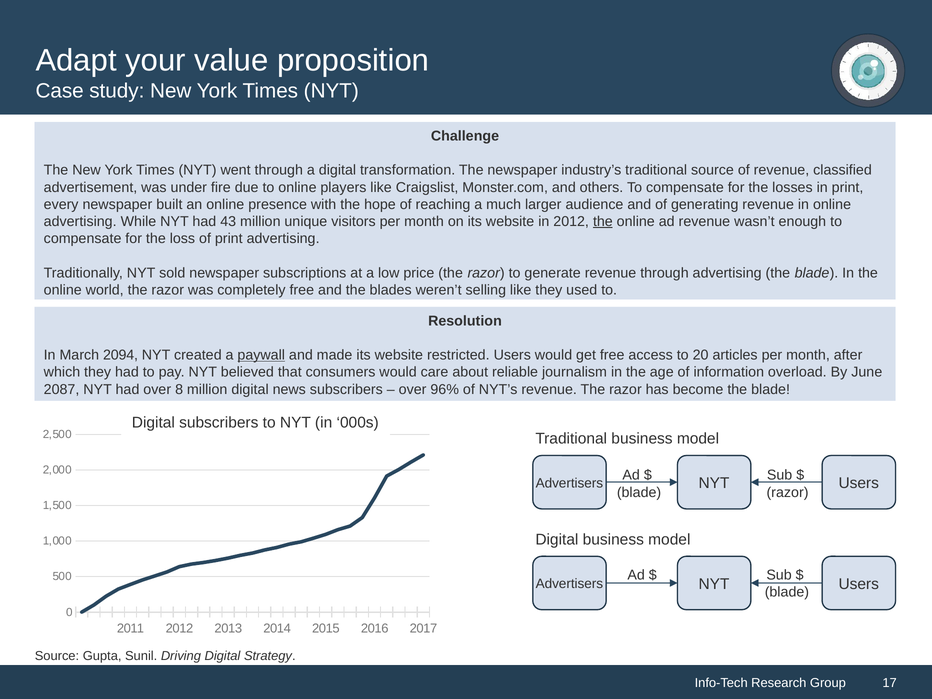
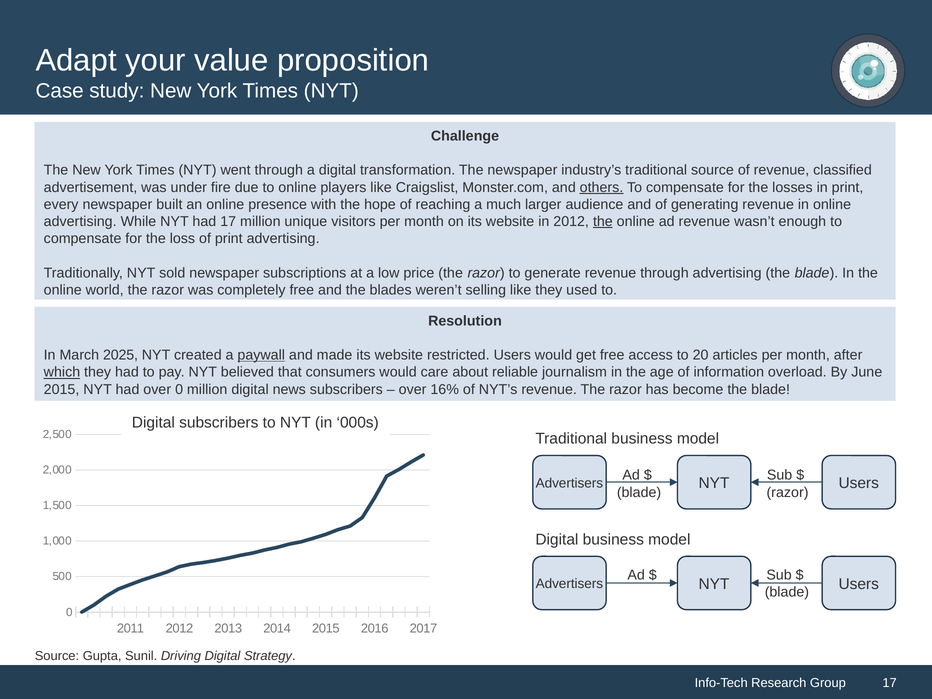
others underline: none -> present (602, 187)
had 43: 43 -> 17 (228, 222)
2094: 2094 -> 2025 (121, 355)
which underline: none -> present (62, 372)
2087: 2087 -> 2015 (62, 389)
over 8: 8 -> 0 (179, 389)
96%: 96% -> 16% (445, 389)
